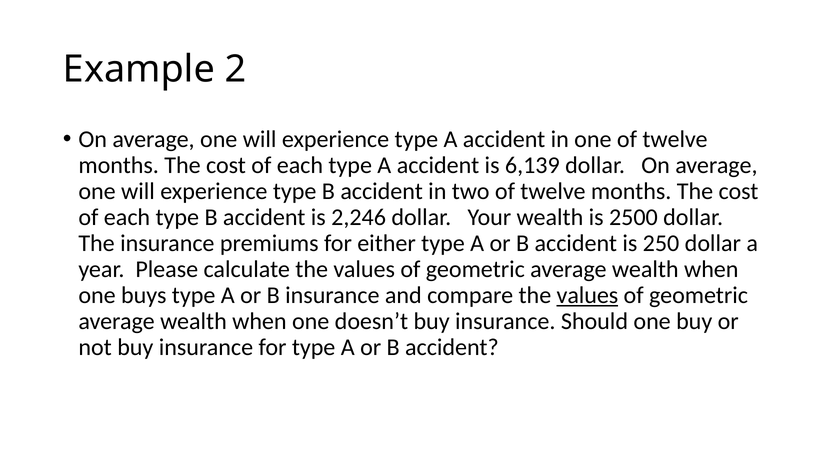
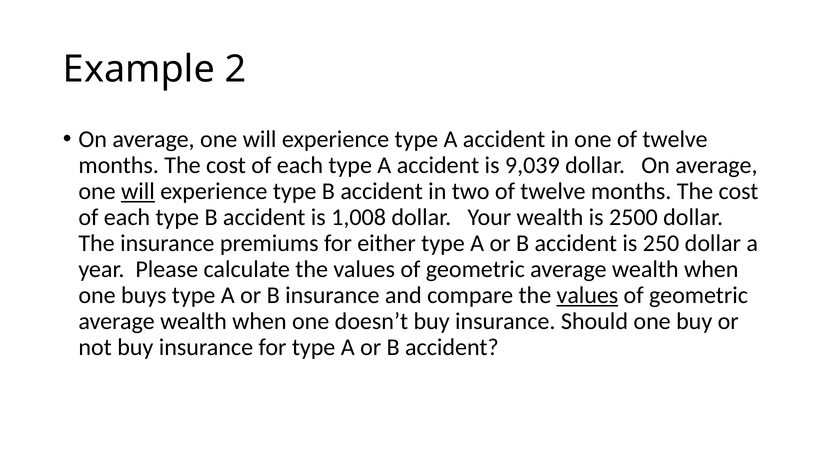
6,139: 6,139 -> 9,039 (532, 166)
will underline: none -> present (138, 192)
2,246: 2,246 -> 1,008 (359, 218)
